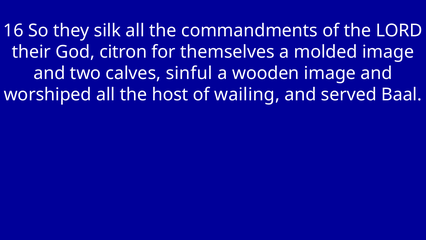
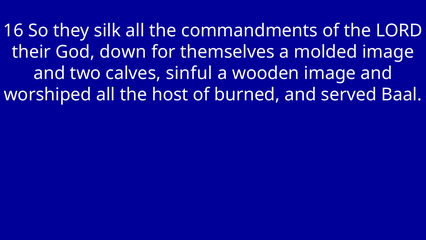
citron: citron -> down (123, 52)
wailing: wailing -> burned (247, 94)
